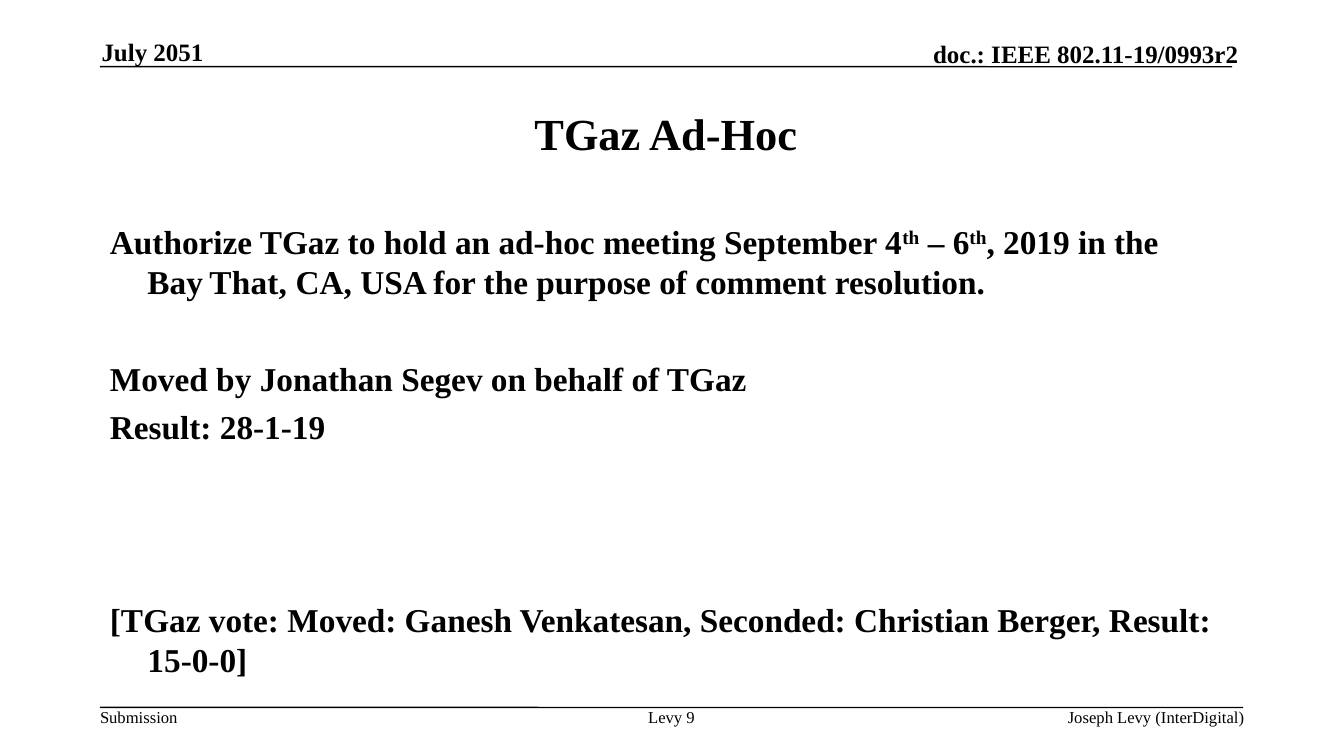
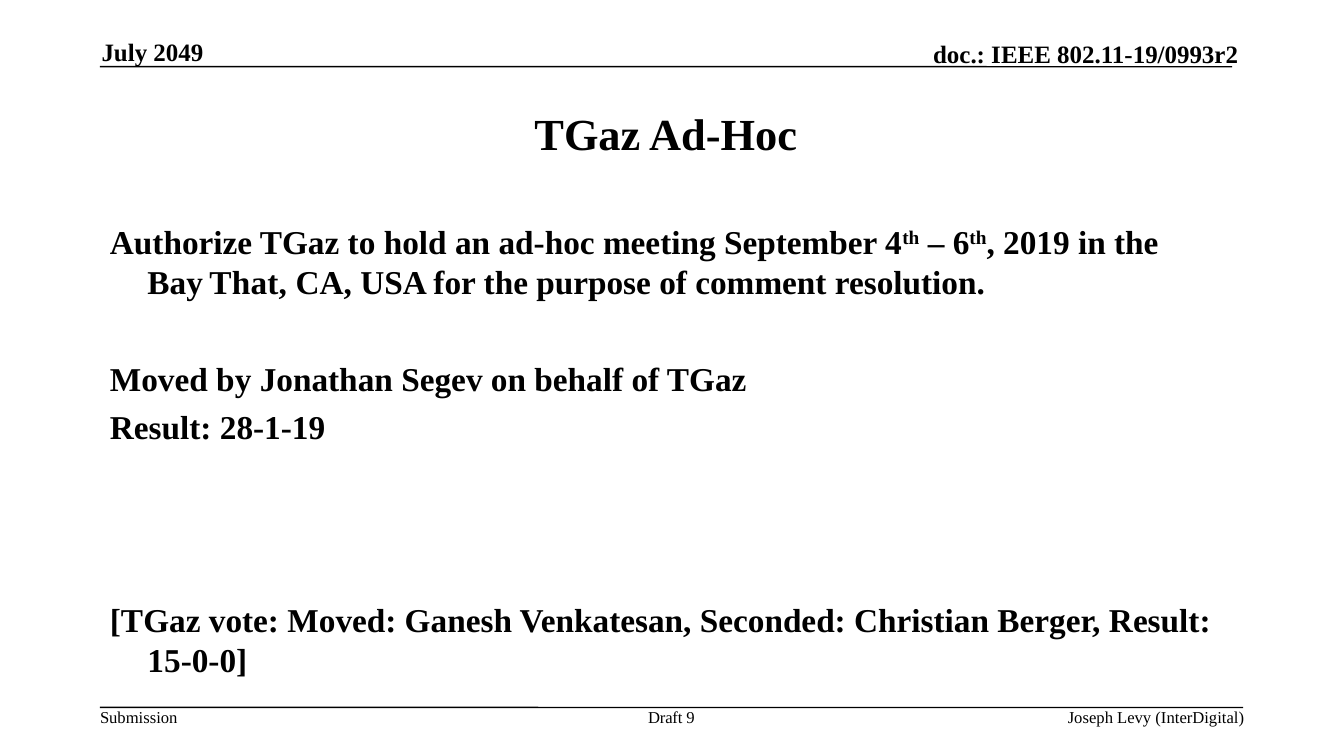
2051: 2051 -> 2049 (178, 53)
Levy: Levy -> Draft (665, 719)
